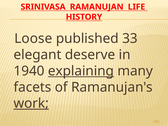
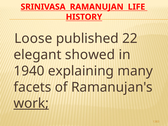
33: 33 -> 22 (130, 38)
deserve: deserve -> showed (90, 55)
explaining underline: present -> none (81, 71)
